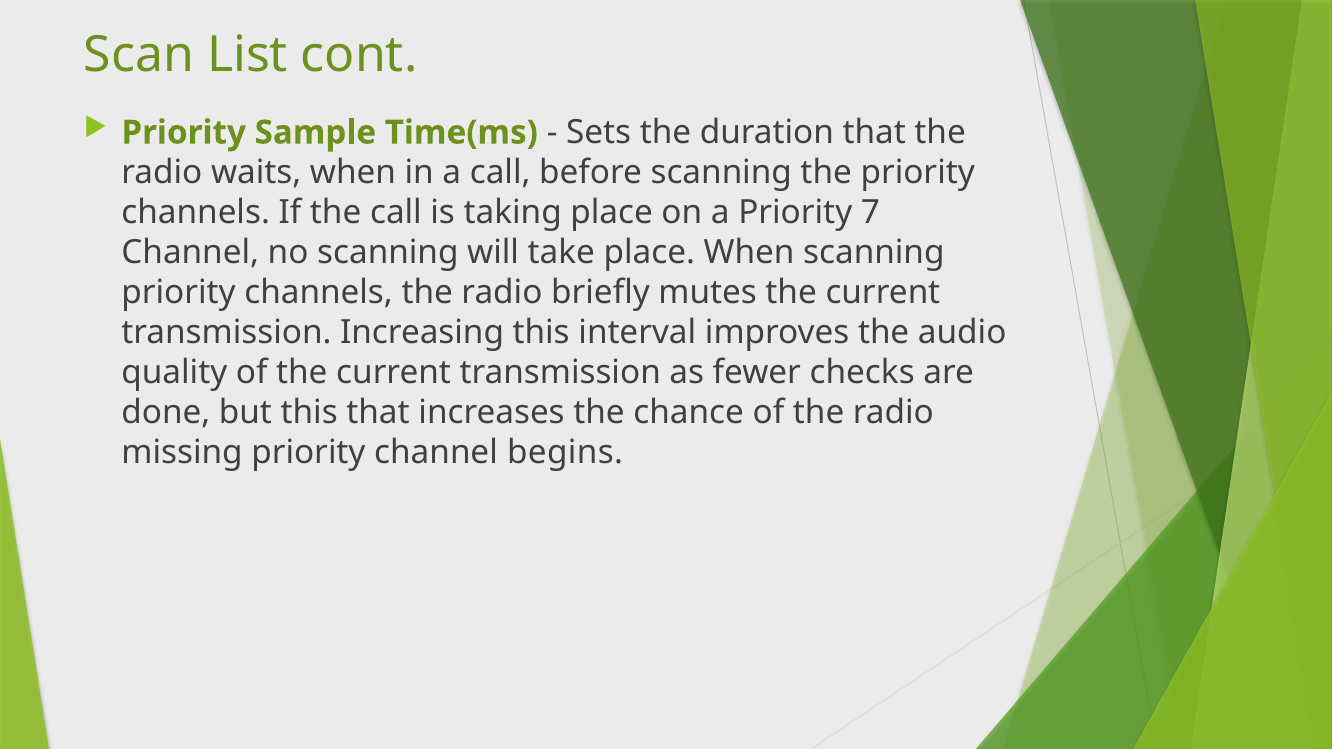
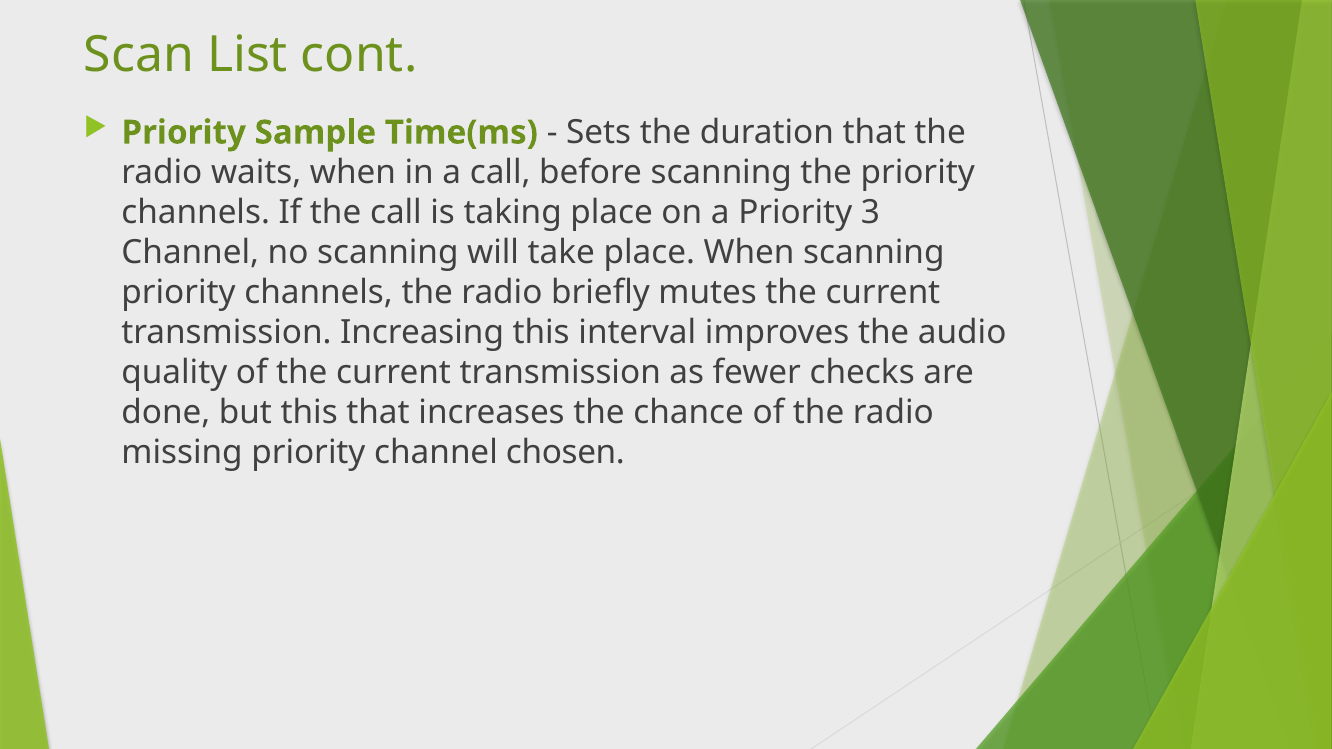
7: 7 -> 3 (870, 212)
begins: begins -> chosen (565, 452)
